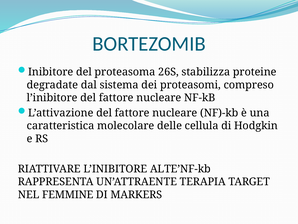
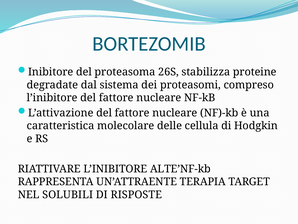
FEMMINE: FEMMINE -> SOLUBILI (68, 194)
MARKERS: MARKERS -> RISPOSTE (136, 194)
